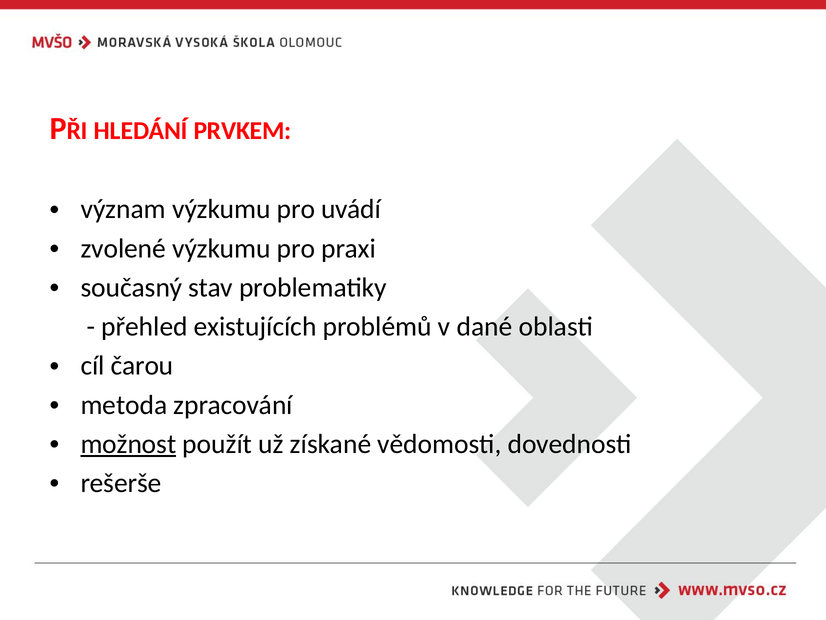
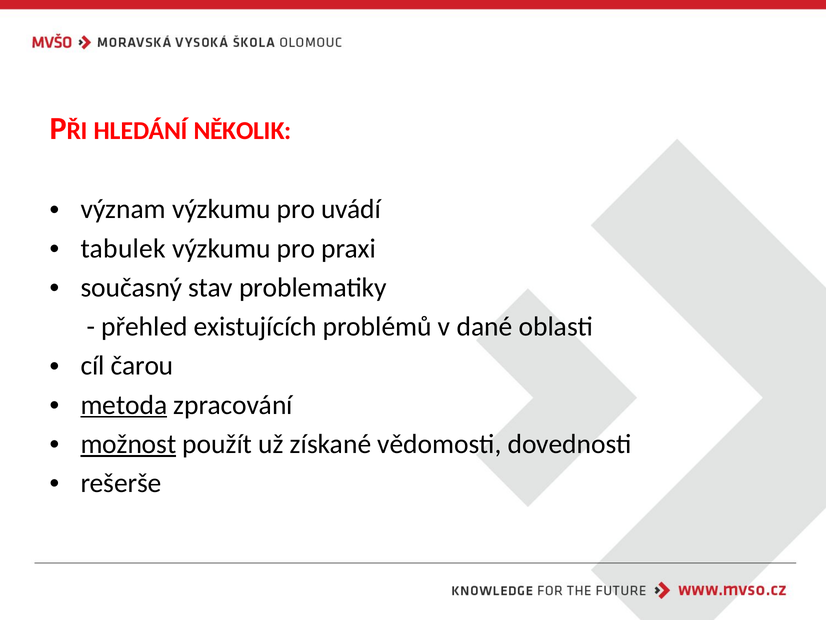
PRVKEM: PRVKEM -> NĚKOLIK (242, 130)
zvolené: zvolené -> tabulek (123, 248)
metoda underline: none -> present (124, 405)
